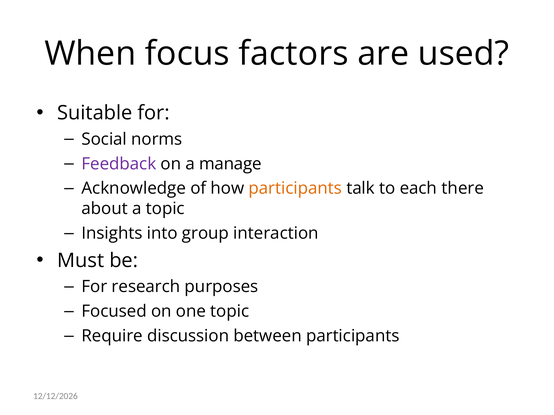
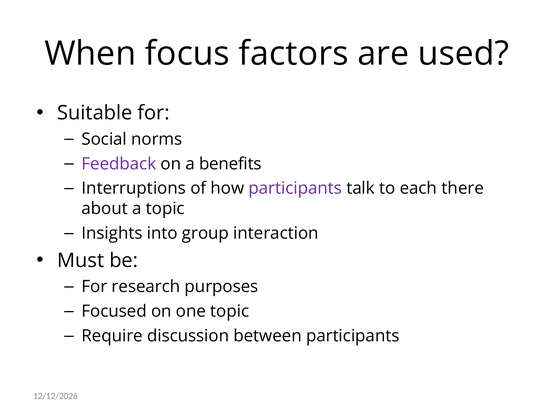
manage: manage -> benefits (230, 164)
Acknowledge: Acknowledge -> Interruptions (134, 189)
participants colour: orange -> purple (295, 189)
